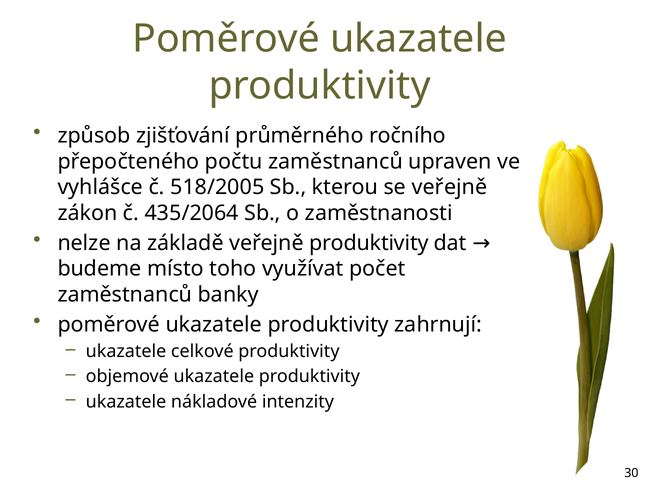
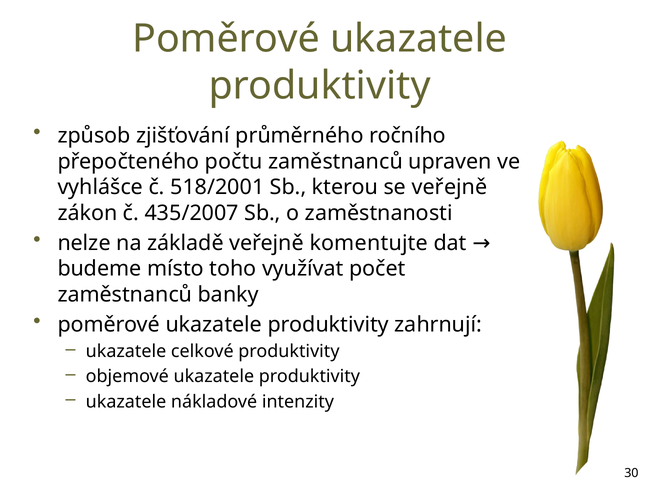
518/2005: 518/2005 -> 518/2001 (217, 187)
435/2064: 435/2064 -> 435/2007 (192, 213)
veřejně produktivity: produktivity -> komentujte (369, 243)
